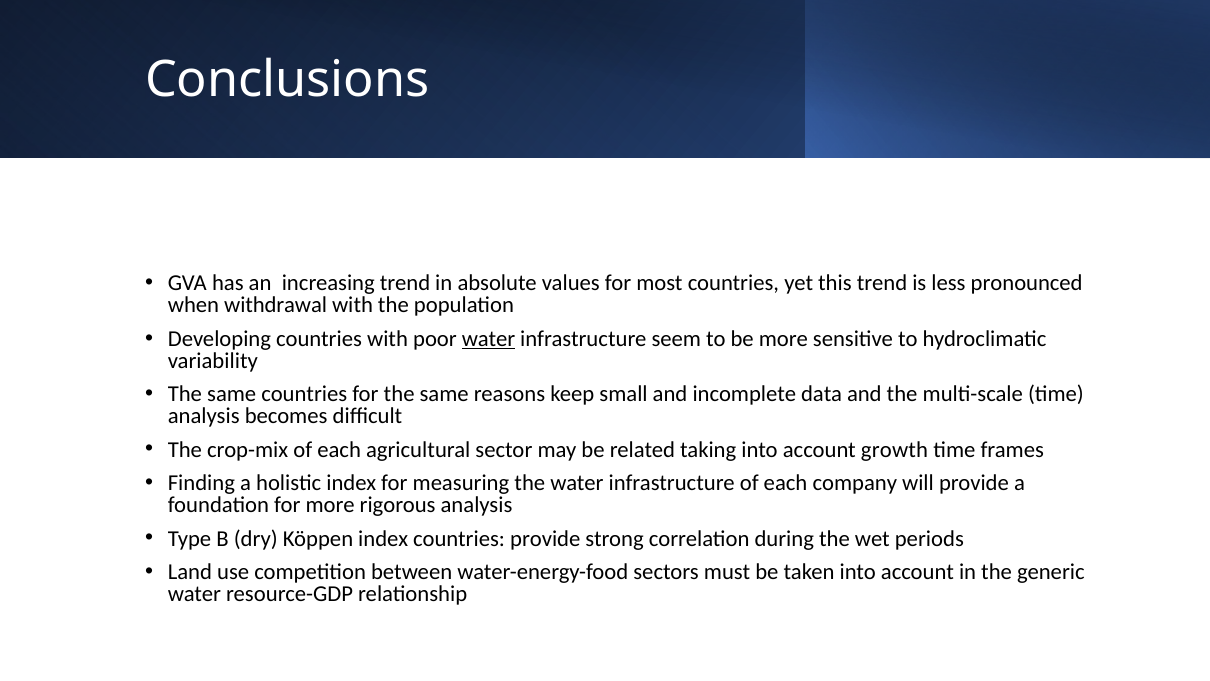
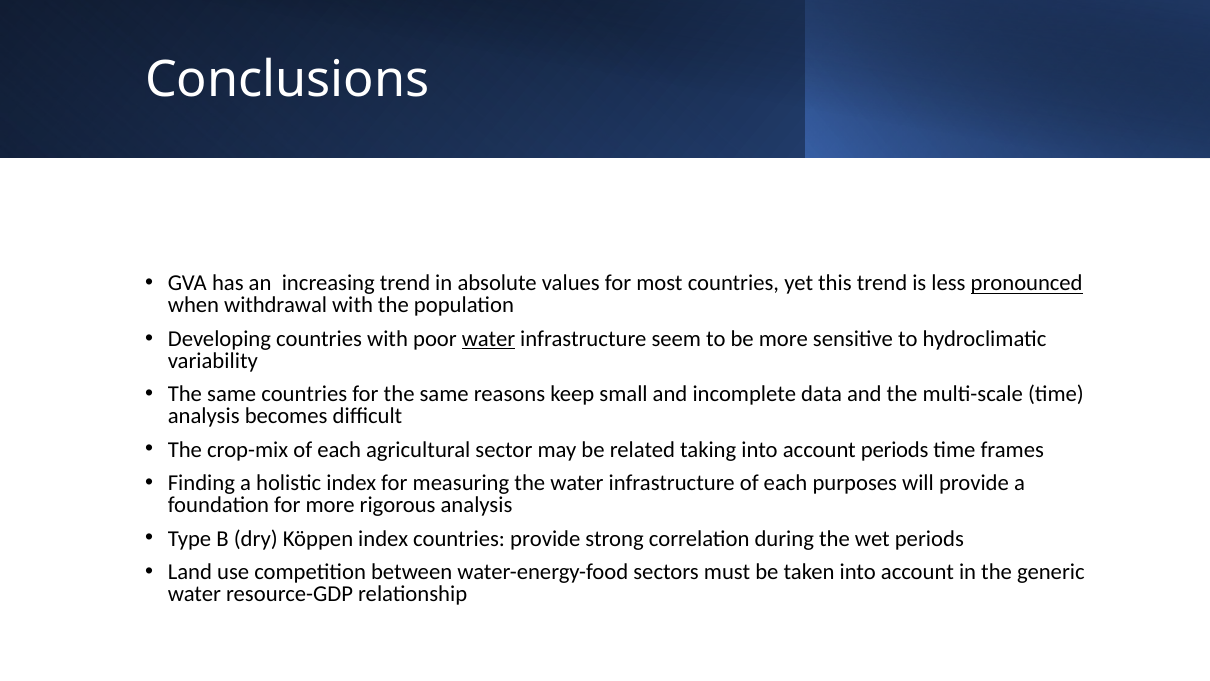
pronounced underline: none -> present (1027, 283)
account growth: growth -> periods (895, 450)
company: company -> purposes (855, 483)
